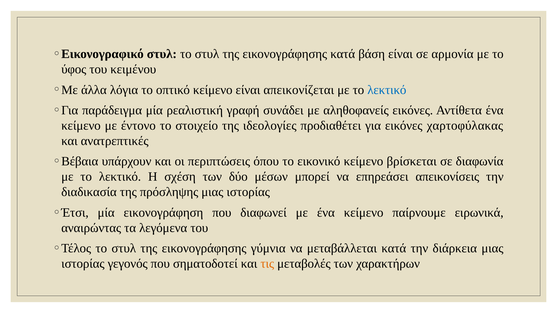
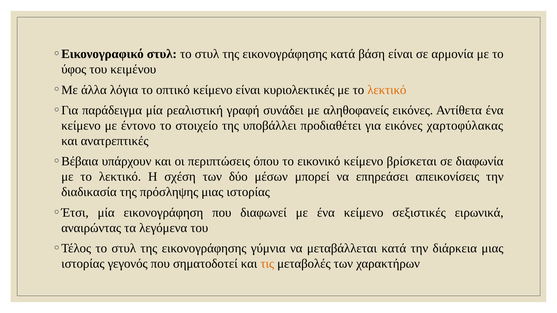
απεικονίζεται: απεικονίζεται -> κυριολεκτικές (299, 90)
λεκτικό colour: blue -> orange (387, 90)
ιδεολογίες: ιδεολογίες -> υποβάλλει (270, 126)
παίρνουμε: παίρνουμε -> σεξιστικές (419, 213)
